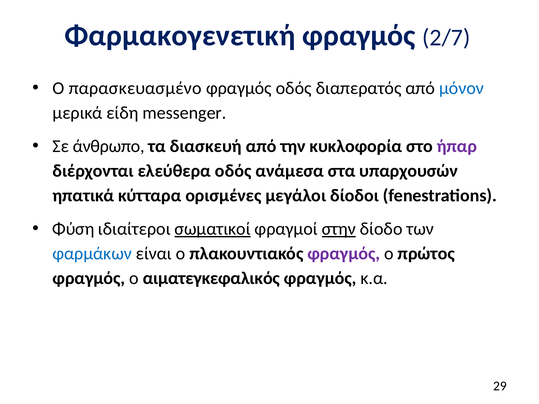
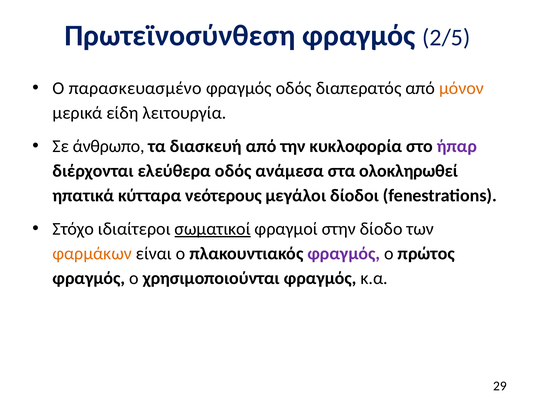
Φαρμακογενετική: Φαρμακογενετική -> Πρωτεϊνοσύνθεση (180, 36)
2/7: 2/7 -> 2/5 (446, 38)
μόνον colour: blue -> orange (461, 88)
messenger: messenger -> λειτουργία (185, 113)
υπαρχουσών: υπαρχουσών -> ολοκληρωθεί (409, 171)
ορισμένες: ορισμένες -> νεότερους (223, 196)
Φύση: Φύση -> Στόχο (73, 229)
στην underline: present -> none (339, 229)
φαρμάκων colour: blue -> orange (92, 254)
αιματεγκεφαλικός: αιματεγκεφαλικός -> χρησιμοποιούνται (211, 278)
